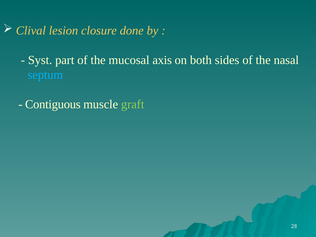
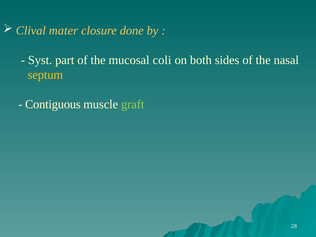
lesion: lesion -> mater (63, 31)
axis: axis -> coli (162, 60)
septum colour: light blue -> yellow (45, 75)
